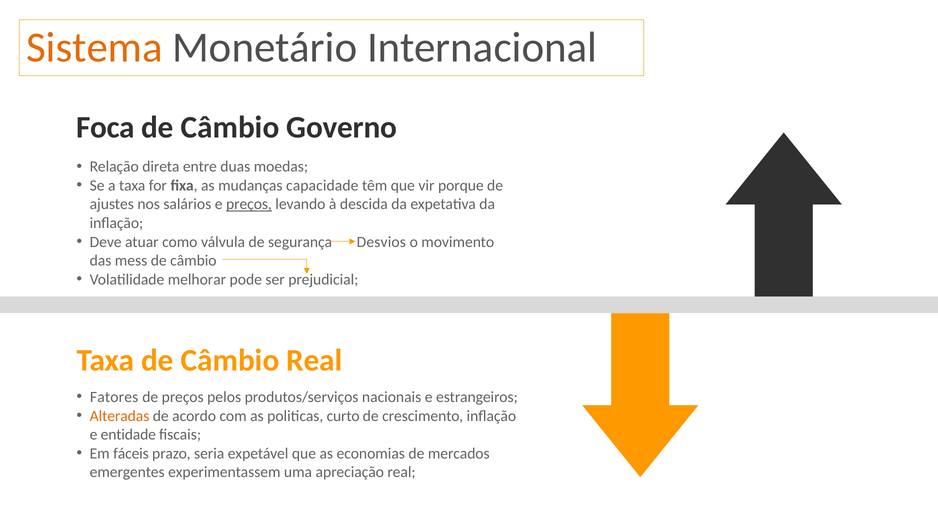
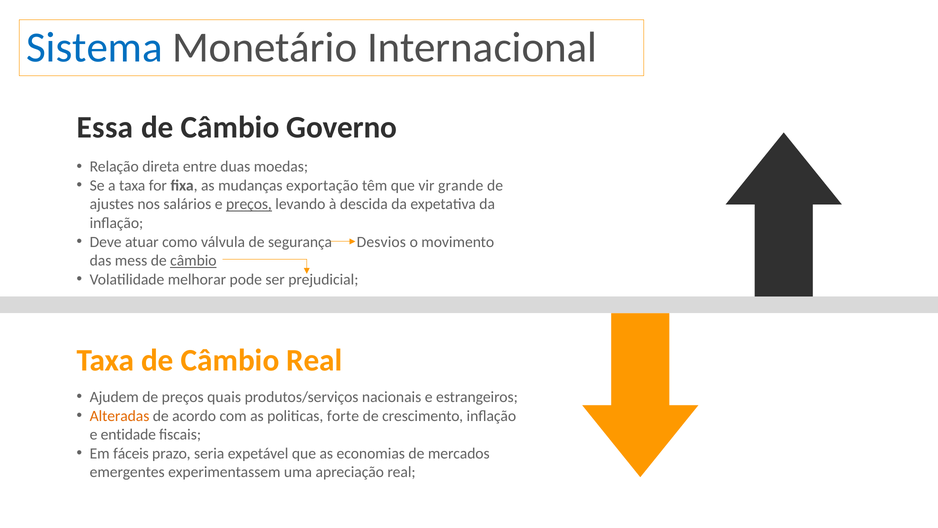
Sistema colour: orange -> blue (95, 47)
Foca: Foca -> Essa (105, 127)
capacidade: capacidade -> exportação (322, 185)
porque: porque -> grande (461, 185)
câmbio underline: none -> present (193, 260)
Fatores: Fatores -> Ajudem (114, 397)
pelos: pelos -> quais (224, 397)
curto: curto -> forte (343, 416)
